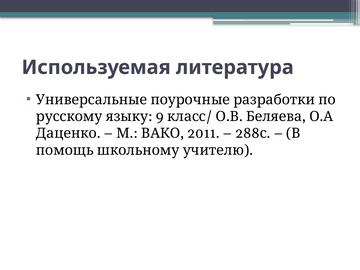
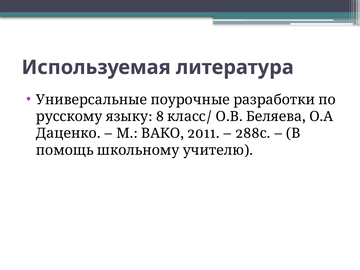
9: 9 -> 8 (160, 117)
